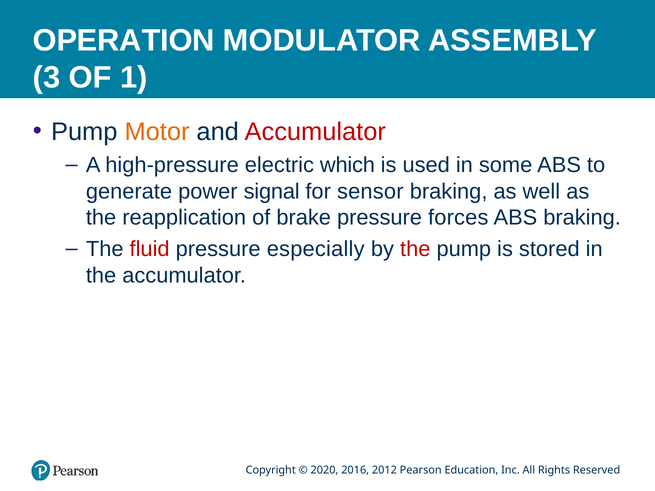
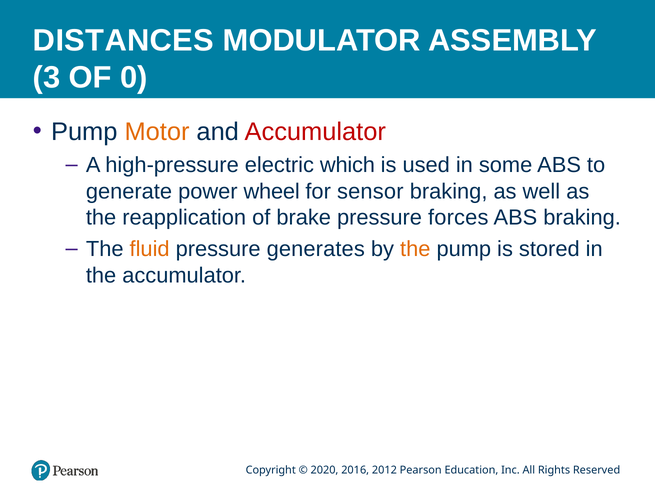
OPERATION: OPERATION -> DISTANCES (123, 40)
1: 1 -> 0 (134, 78)
signal: signal -> wheel (272, 192)
fluid colour: red -> orange (150, 249)
especially: especially -> generates (316, 249)
the colour: red -> orange (415, 249)
